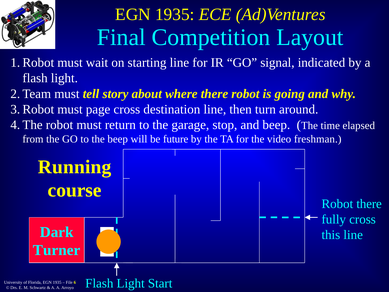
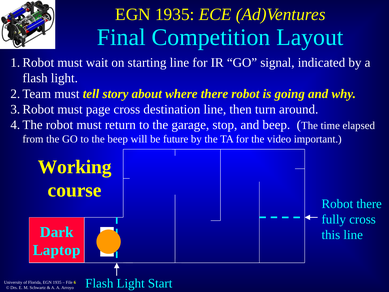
freshman: freshman -> important (318, 139)
Running: Running -> Working (75, 167)
Turner: Turner -> Laptop (57, 250)
